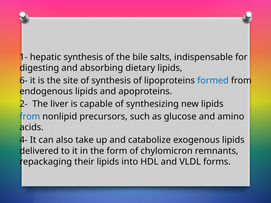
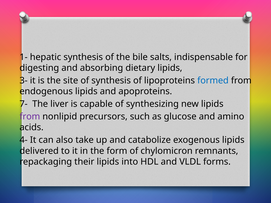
6-: 6- -> 3- (24, 81)
2-: 2- -> 7- (24, 104)
from colour: blue -> purple (30, 117)
